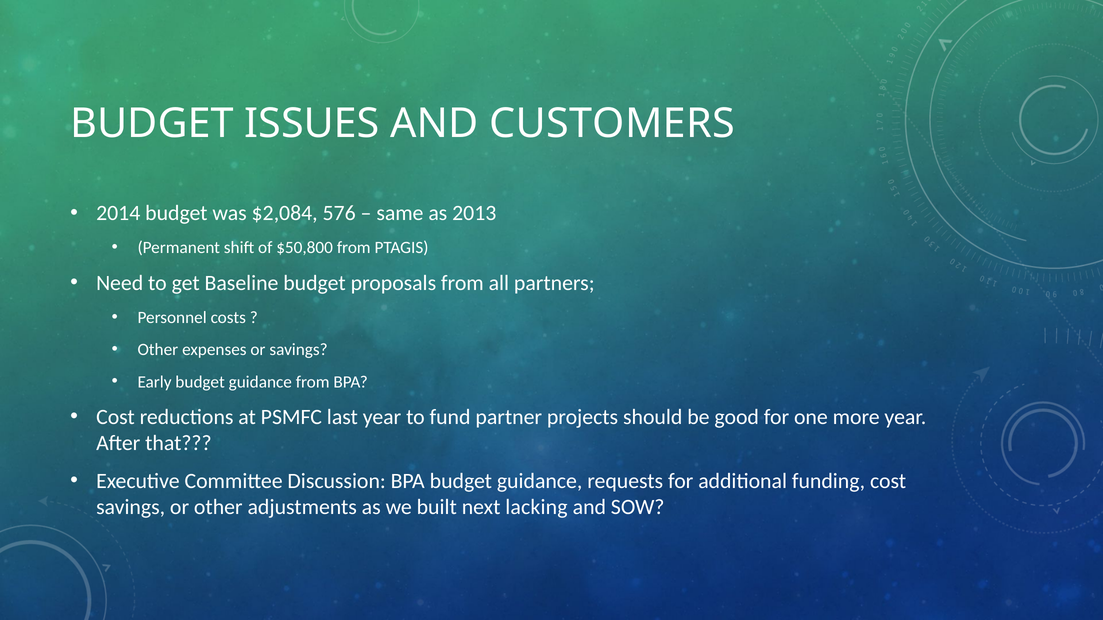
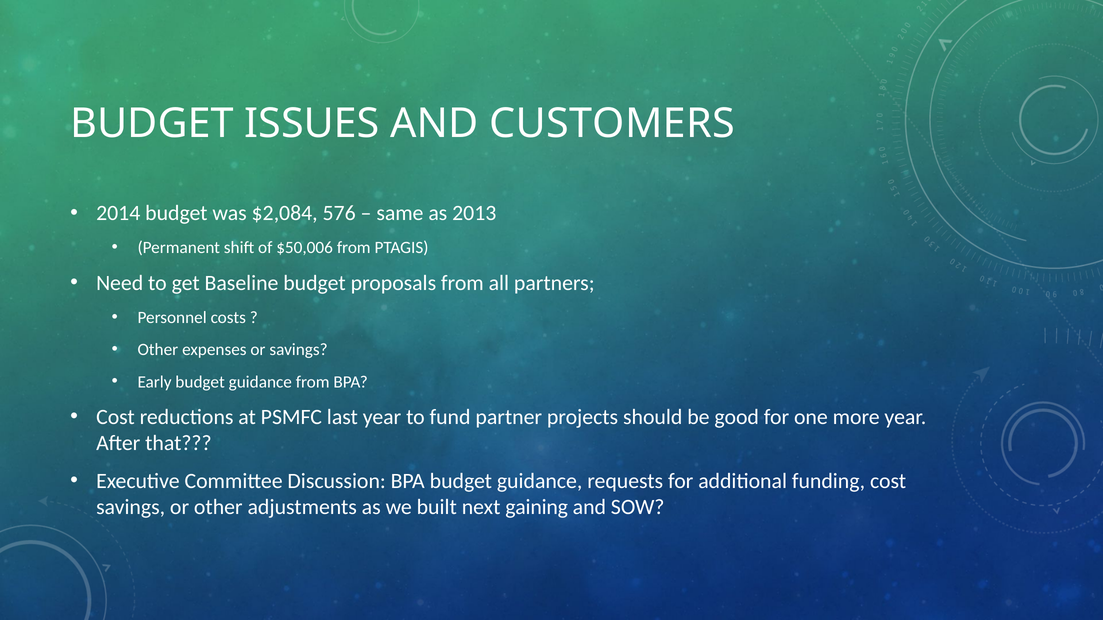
$50,800: $50,800 -> $50,006 (305, 248)
lacking: lacking -> gaining (537, 507)
